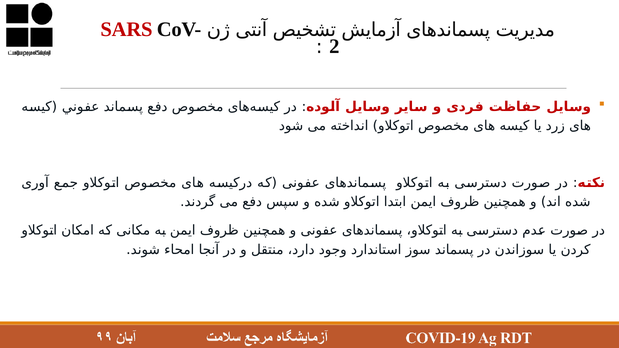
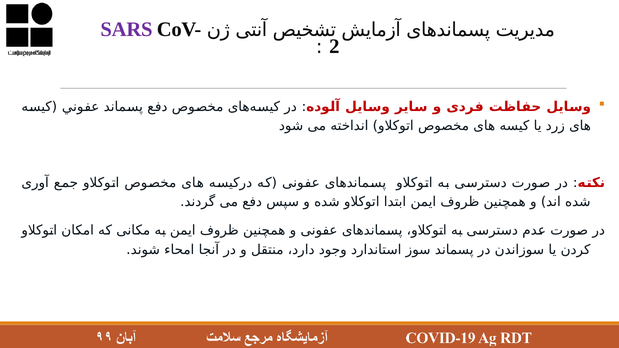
SARS colour: red -> purple (127, 30)
